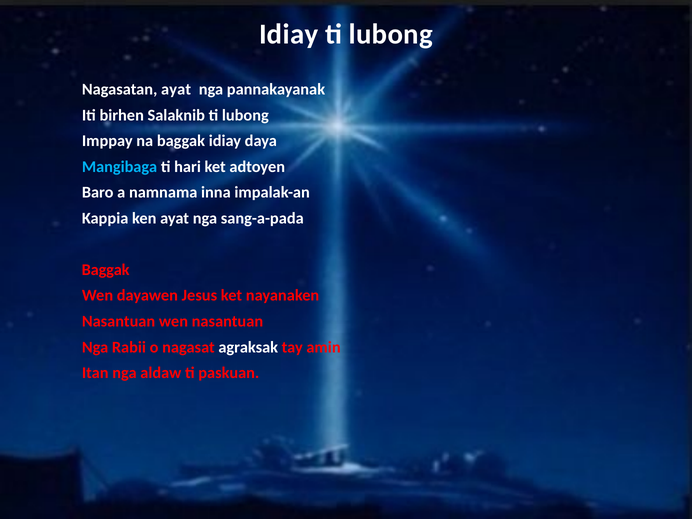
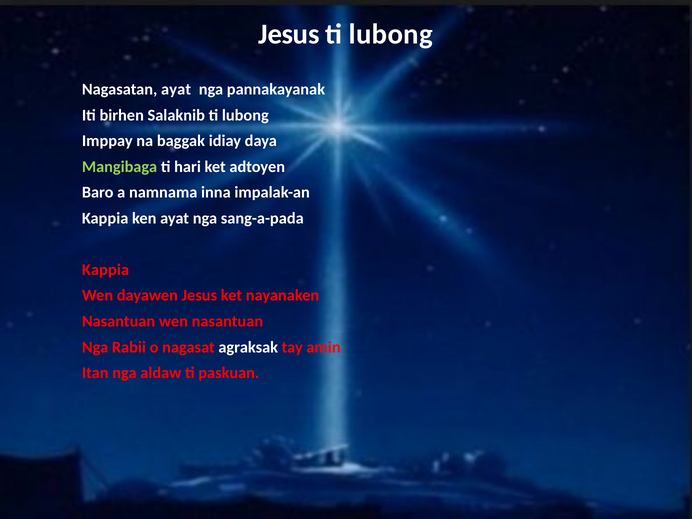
Idiay: Idiay -> Jesus (289, 34)
Mangibaga colour: light blue -> light green (120, 167)
Baggak: Baggak -> Kappia (105, 270)
